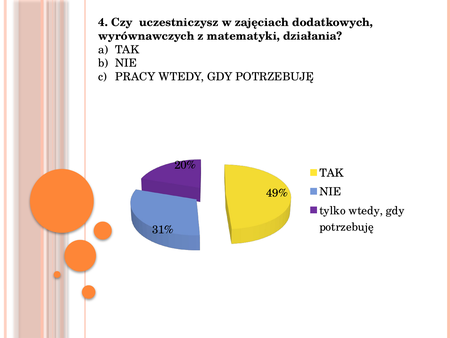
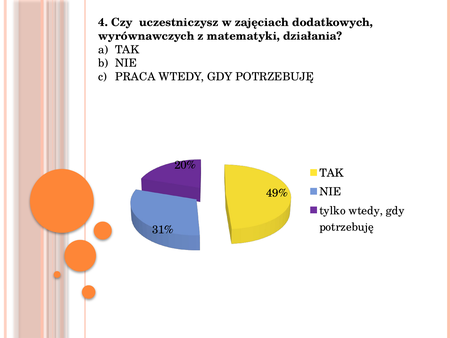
PRACY: PRACY -> PRACA (135, 77)
